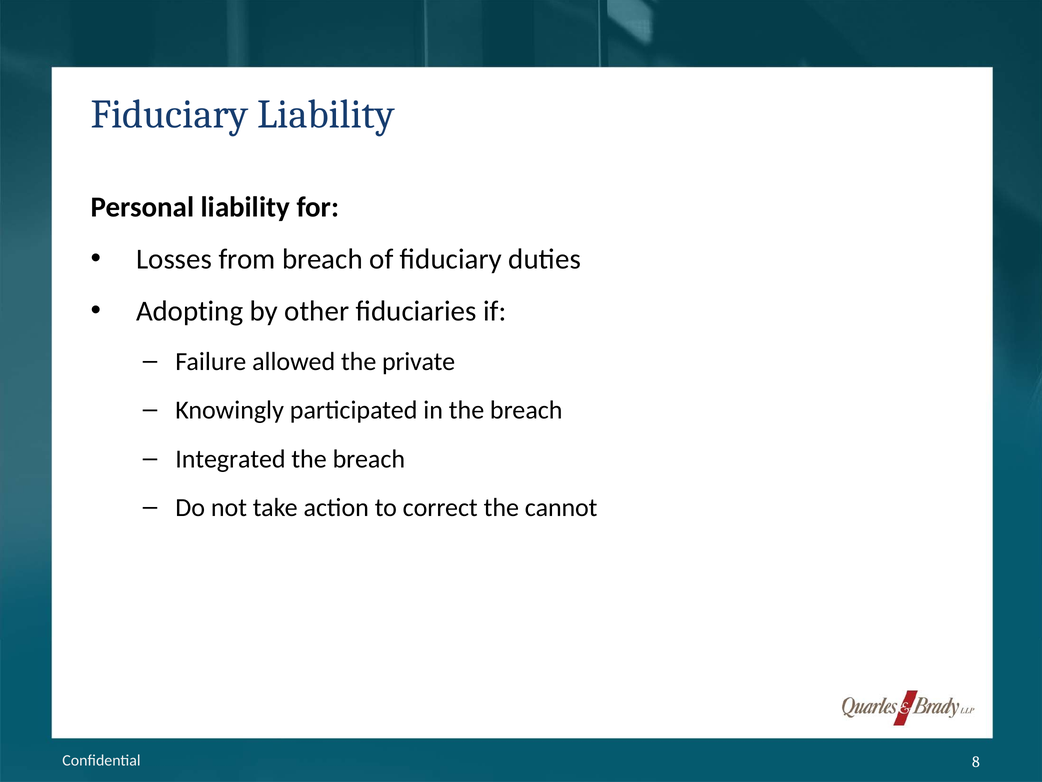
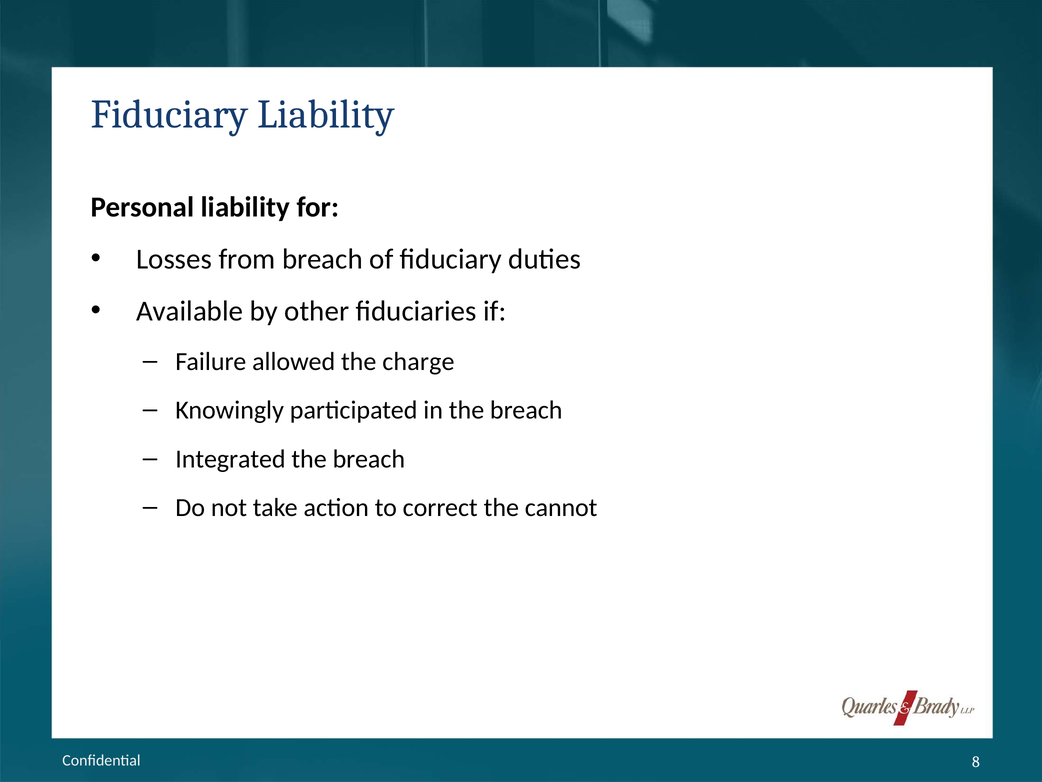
Adopting: Adopting -> Available (190, 311)
private: private -> charge (418, 361)
